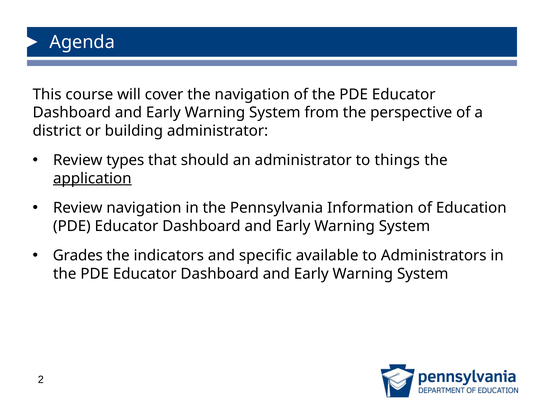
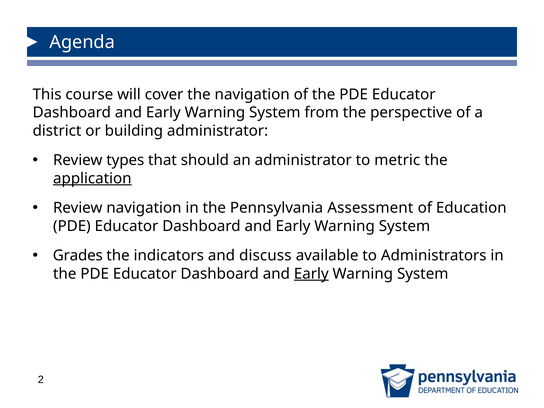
things: things -> metric (397, 160)
Information: Information -> Assessment (370, 208)
specific: specific -> discuss (265, 256)
Early underline: none -> present (311, 274)
